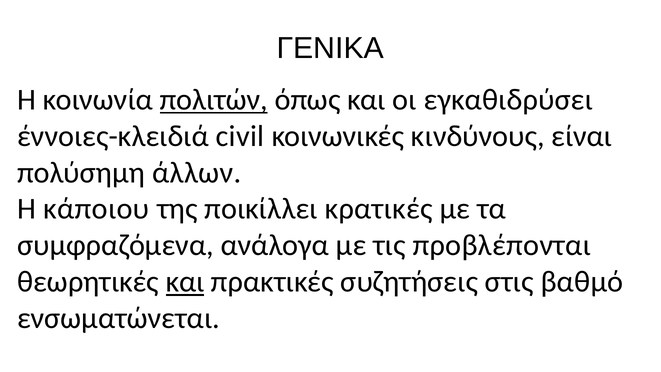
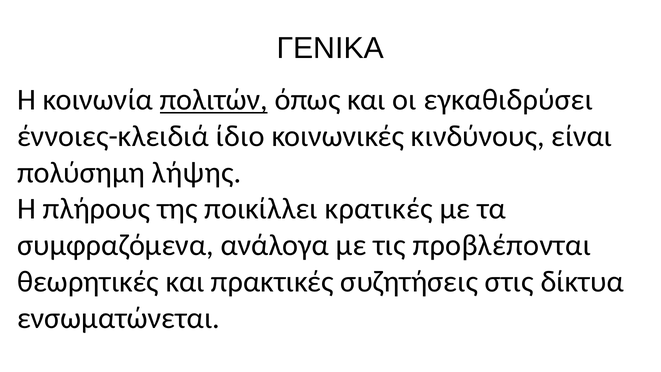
civil: civil -> ίδιο (240, 136)
άλλων: άλλων -> λήψης (197, 172)
κάποιου: κάποιου -> πλήρους (96, 209)
και underline: present -> none (185, 282)
βαθμό: βαθμό -> δίκτυα (582, 282)
